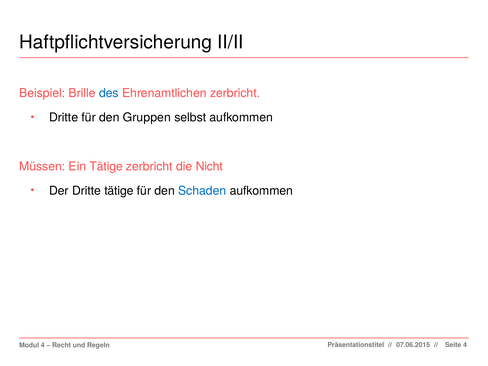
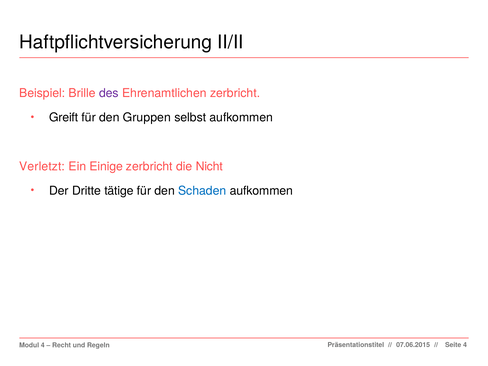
des colour: blue -> purple (109, 93)
Dritte: Dritte -> Greift (64, 118)
Müssen: Müssen -> Verletzt (42, 166)
Ein Tätige: Tätige -> Einige (106, 166)
